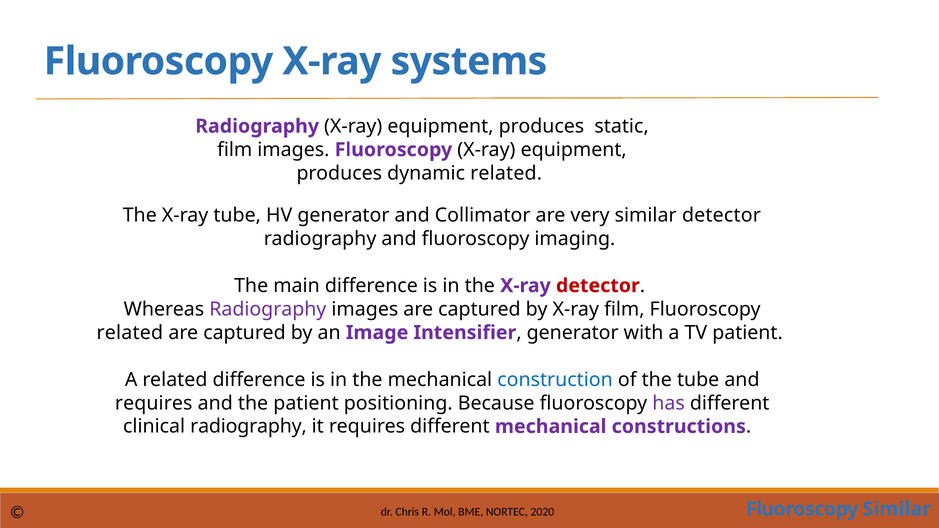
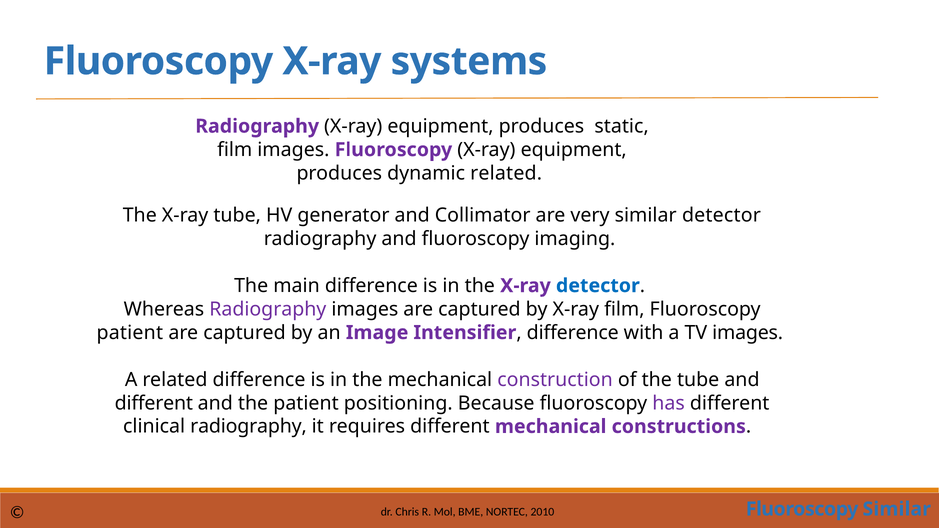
detector colour: red -> blue (598, 286)
related: related -> patient (130, 333)
generator: generator -> difference (573, 333)
TV patient: patient -> images (748, 333)
construction colour: blue -> purple (555, 380)
requires: requires -> different (154, 403)
2020: 2020 -> 2010 (542, 512)
